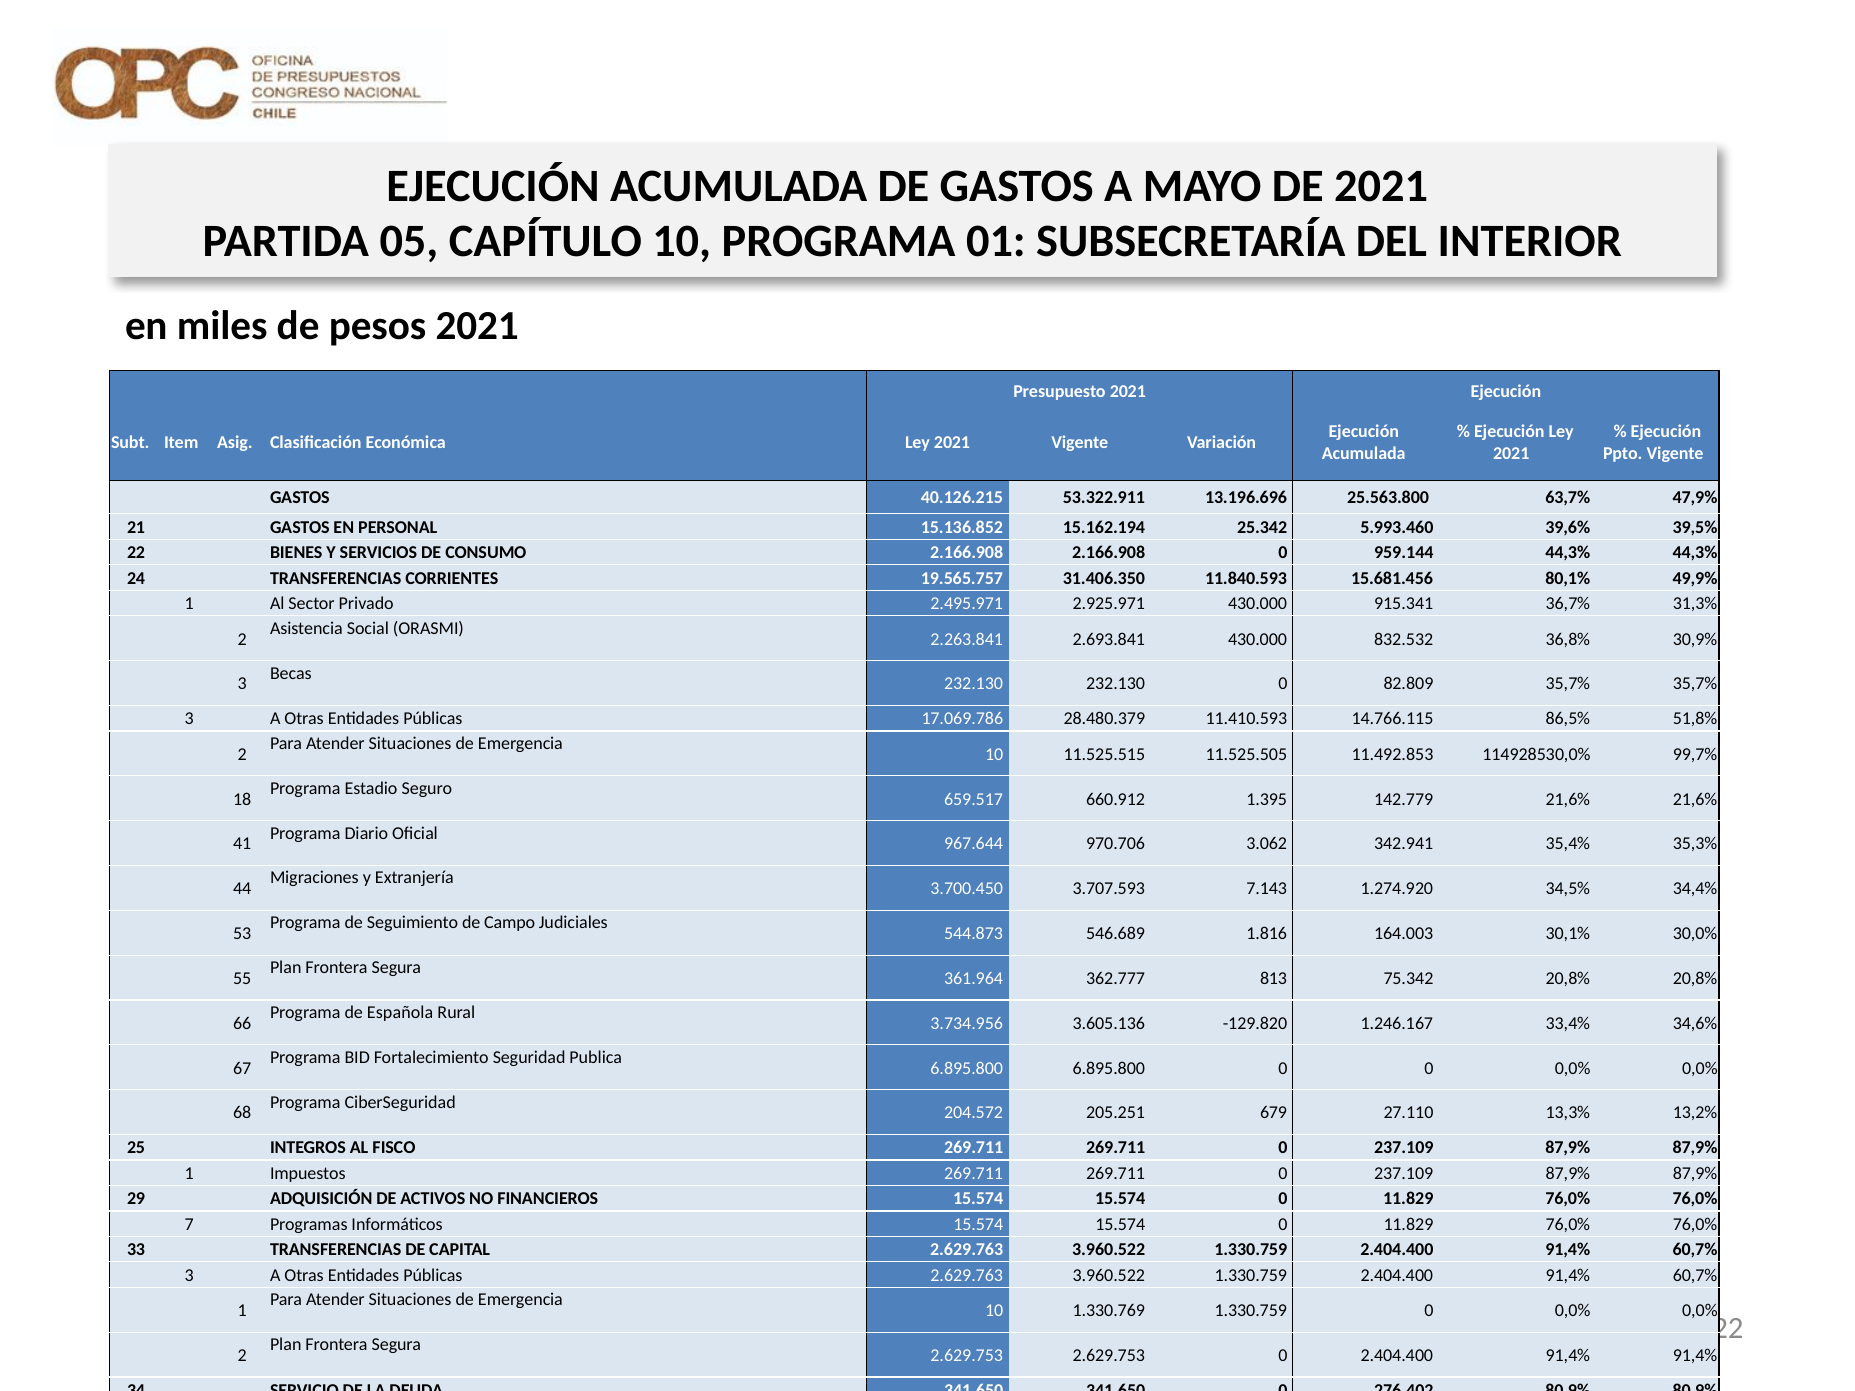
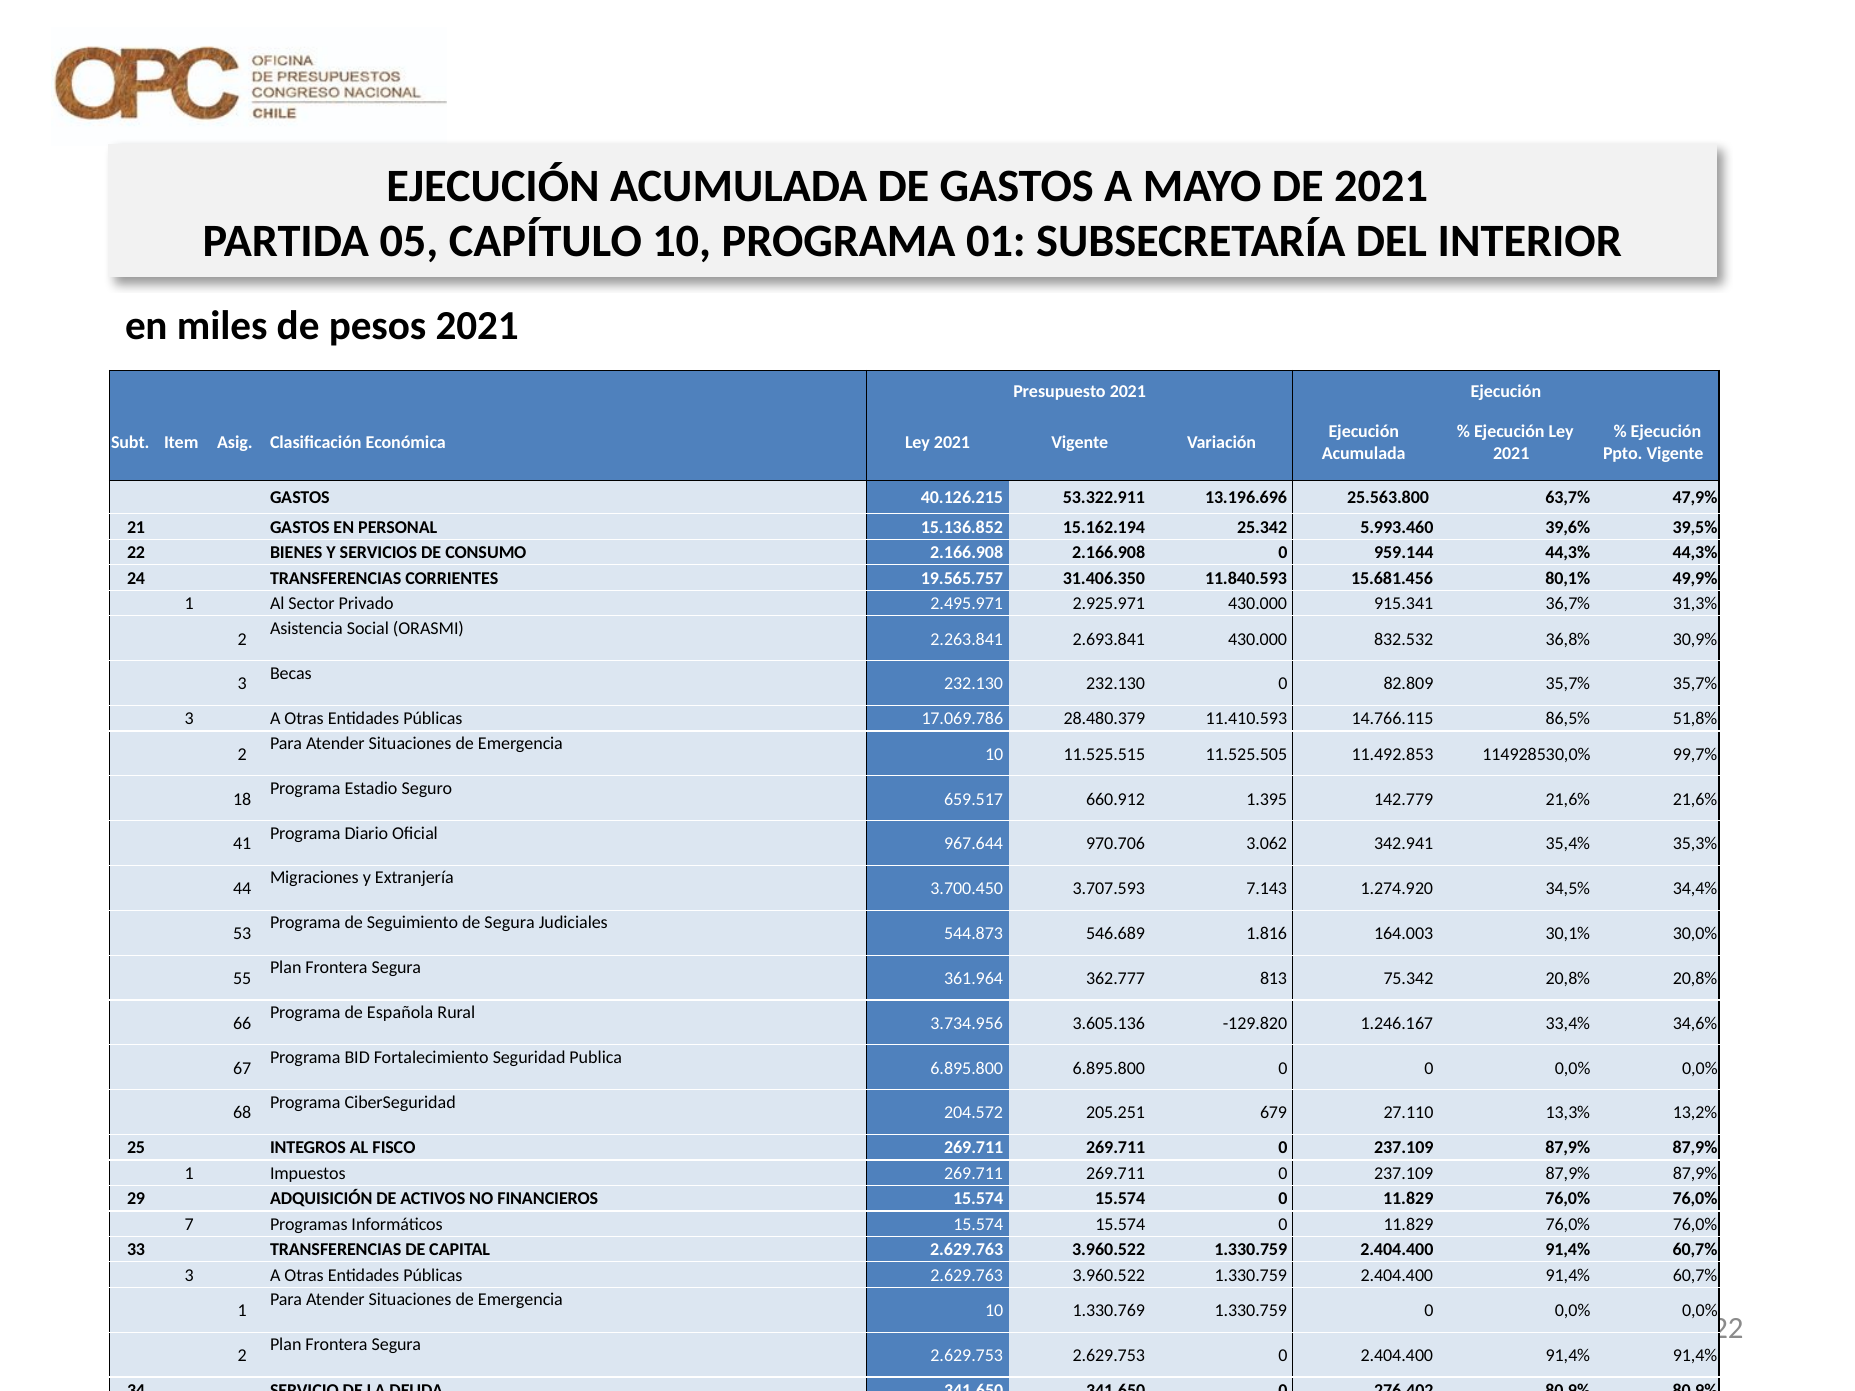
de Campo: Campo -> Segura (510, 923)
